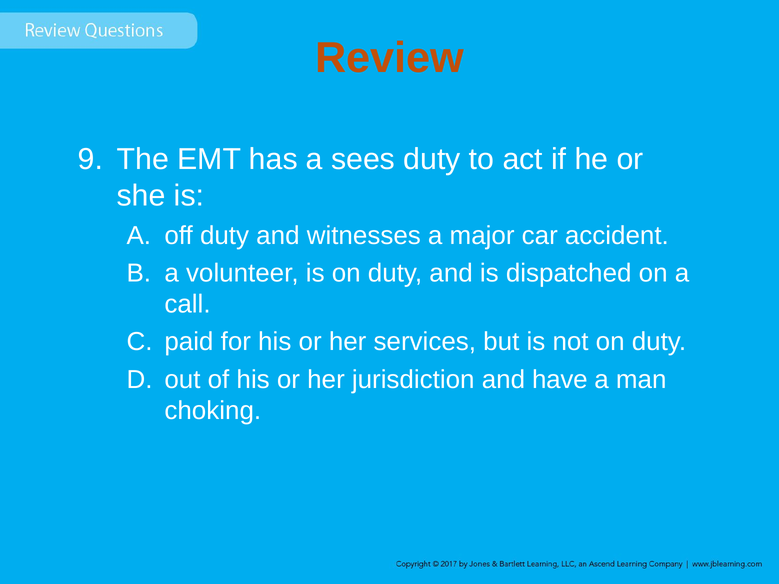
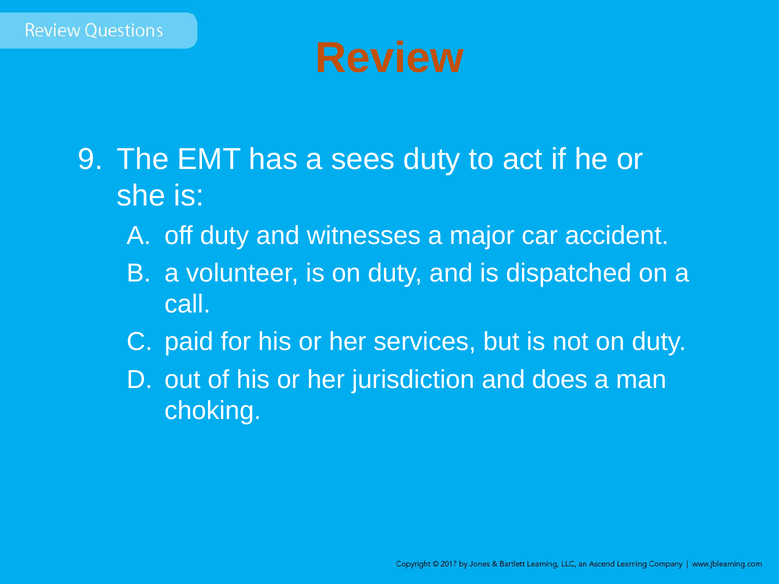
have: have -> does (560, 380)
